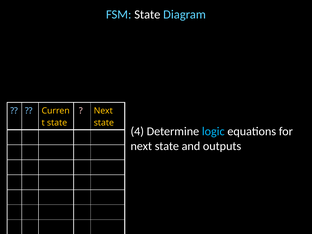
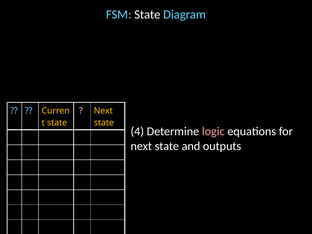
logic colour: light blue -> pink (213, 131)
